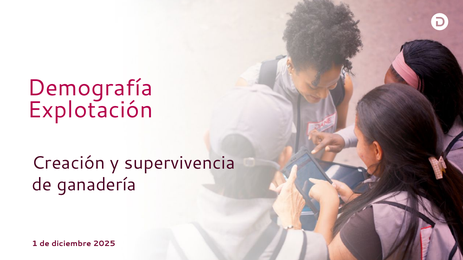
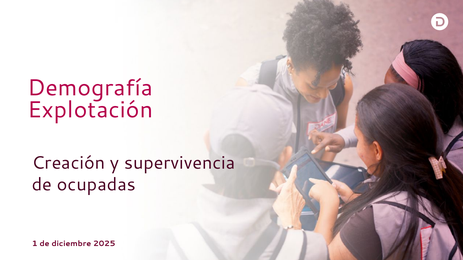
ganadería: ganadería -> ocupadas (96, 185)
